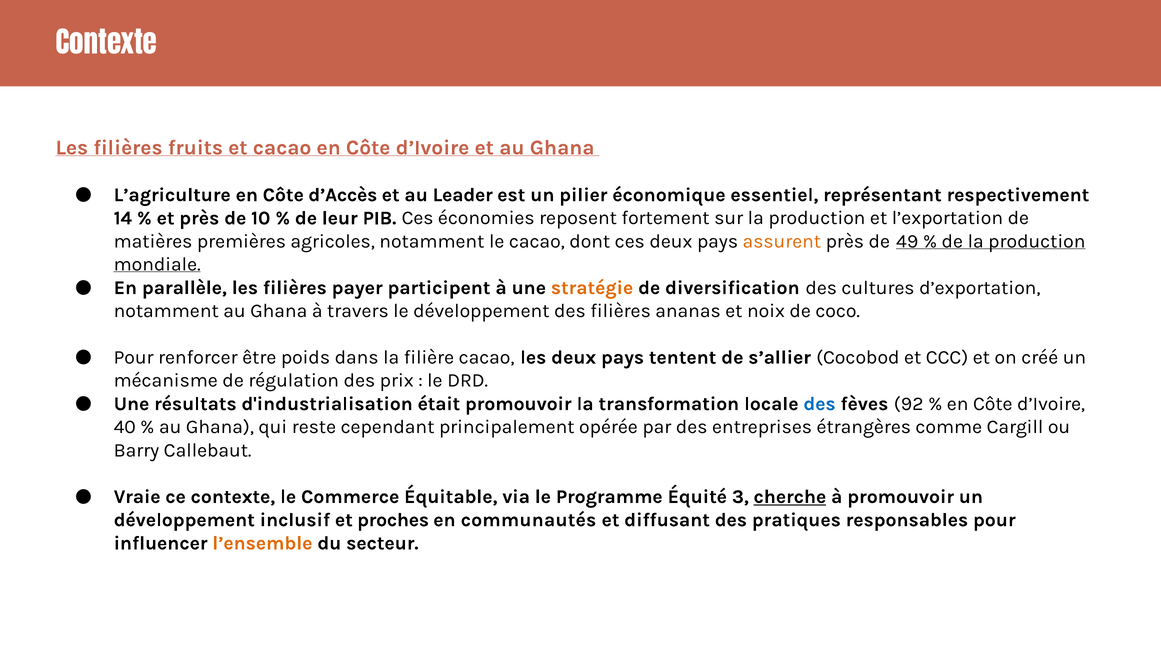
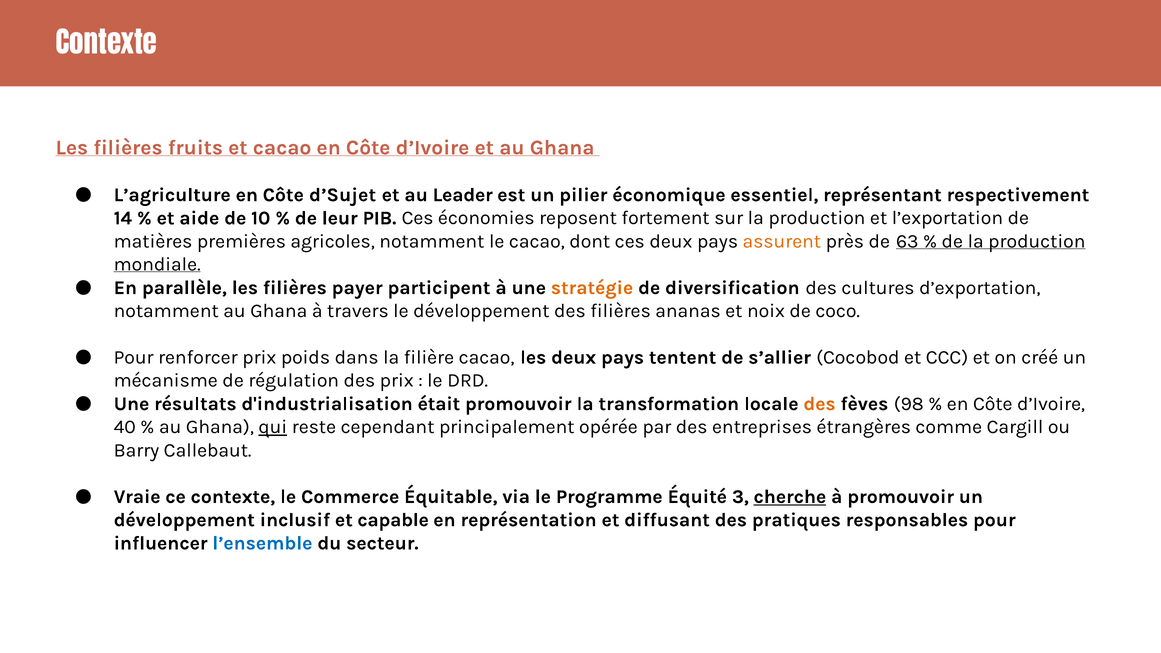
d’Accès: d’Accès -> d’Sujet (343, 195)
et près: près -> aide (199, 218)
49: 49 -> 63 (907, 241)
renforcer être: être -> prix (259, 357)
des colour: blue -> orange (820, 404)
92: 92 -> 98 (909, 404)
qui underline: none -> present (273, 427)
proches: proches -> capable (393, 520)
communautés: communautés -> représentation (529, 520)
l’ensemble colour: orange -> blue (262, 543)
